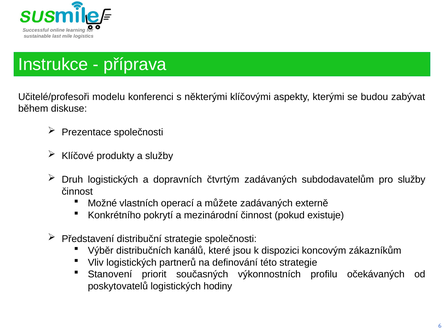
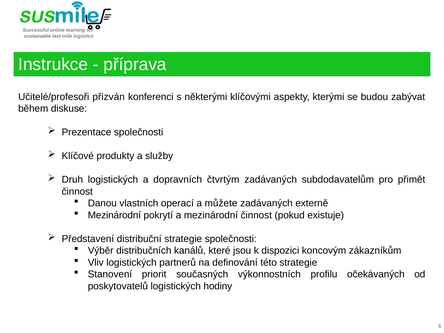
modelu: modelu -> přizván (109, 97)
pro služby: služby -> přimět (412, 180)
Možné: Možné -> Danou (102, 203)
Konkrétního: Konkrétního -> Mezinárodní (114, 215)
